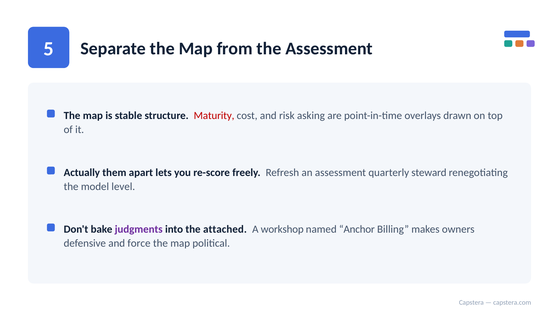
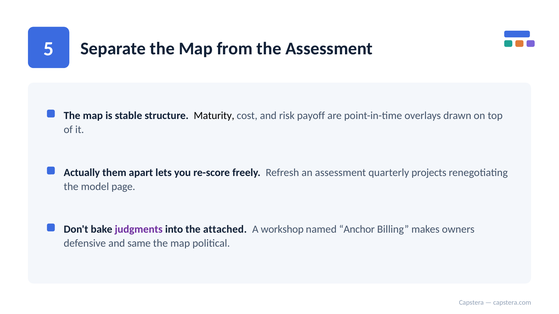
Maturity colour: red -> black (214, 116)
asking: asking -> payoff (311, 116)
steward: steward -> projects (429, 173)
level: level -> page (123, 187)
force: force -> same (139, 244)
